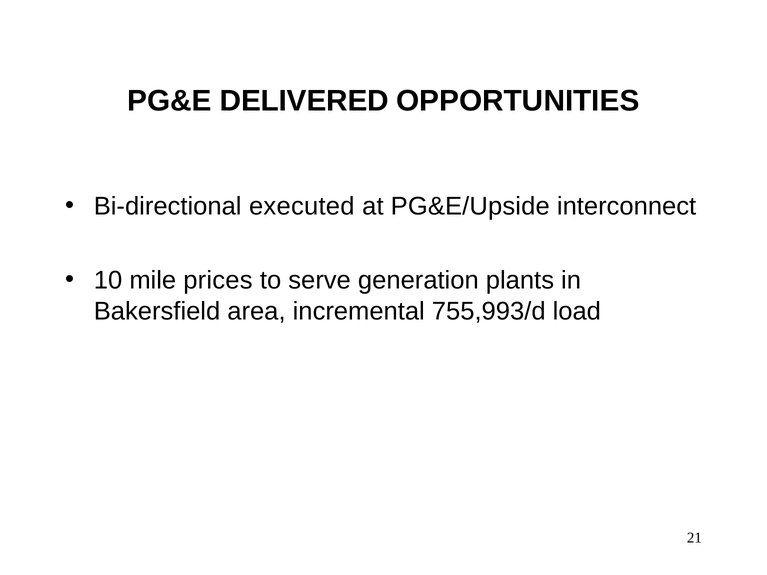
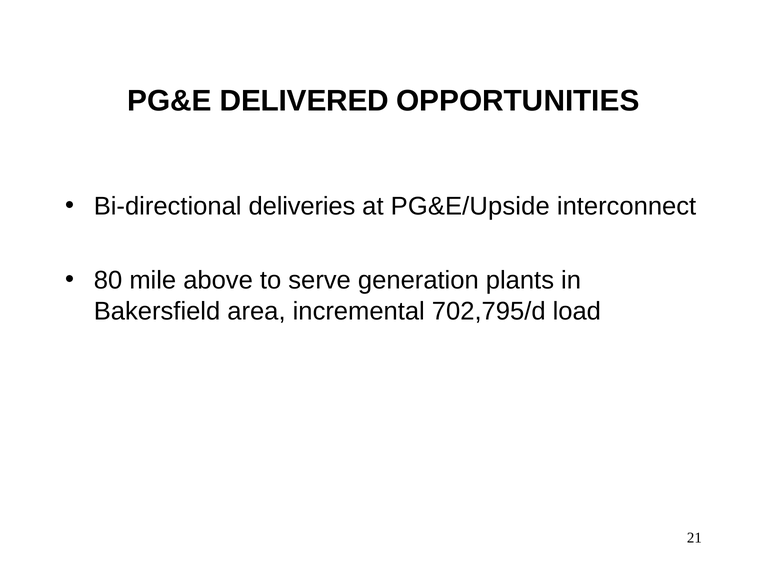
executed: executed -> deliveries (302, 206)
10: 10 -> 80 (108, 281)
prices: prices -> above (218, 281)
755,993/d: 755,993/d -> 702,795/d (489, 311)
